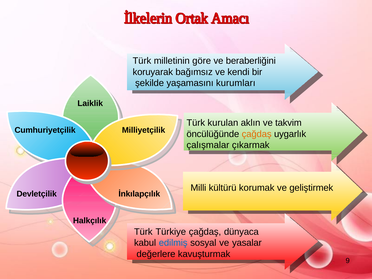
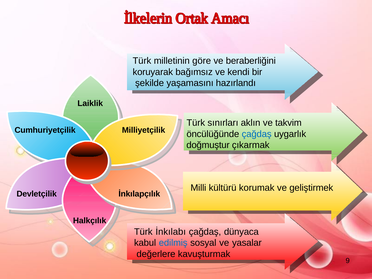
kurumları: kurumları -> hazırlandı (236, 83)
kurulan: kurulan -> sınırları (223, 123)
çağdaş colour: orange -> blue (257, 134)
çalışmalar: çalışmalar -> doğmuştur (208, 145)
Türkiye: Türkiye -> İnkılabı (171, 232)
